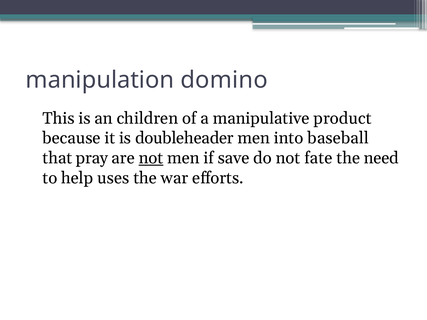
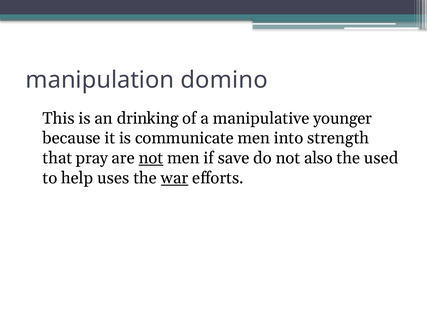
children: children -> drinking (148, 118)
product: product -> younger (343, 118)
doubleheader: doubleheader -> communicate (184, 138)
baseball: baseball -> strength (338, 138)
fate: fate -> also (319, 158)
need: need -> used (381, 158)
war underline: none -> present (175, 178)
